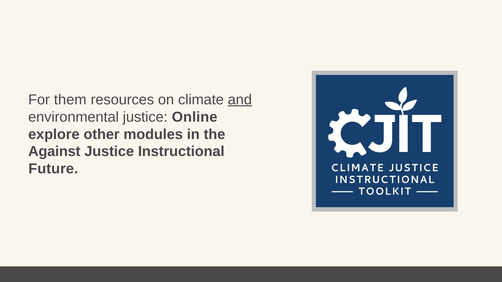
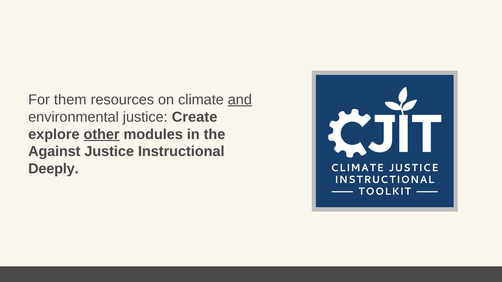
Online: Online -> Create (195, 117)
other underline: none -> present (102, 134)
Future: Future -> Deeply (53, 169)
